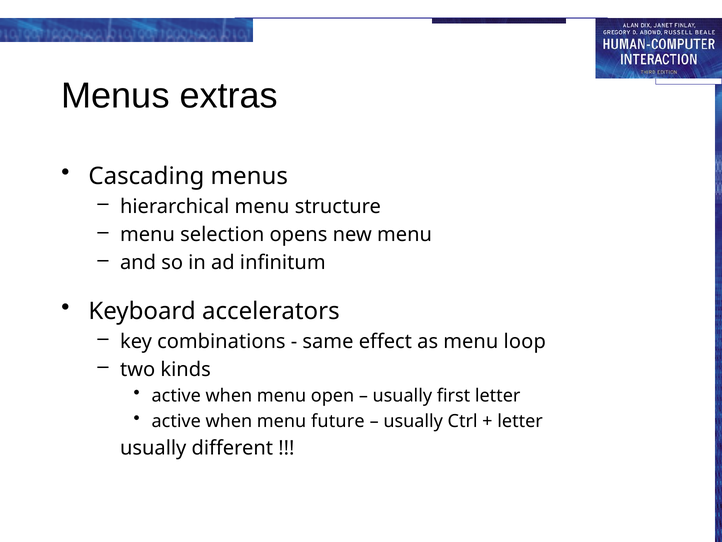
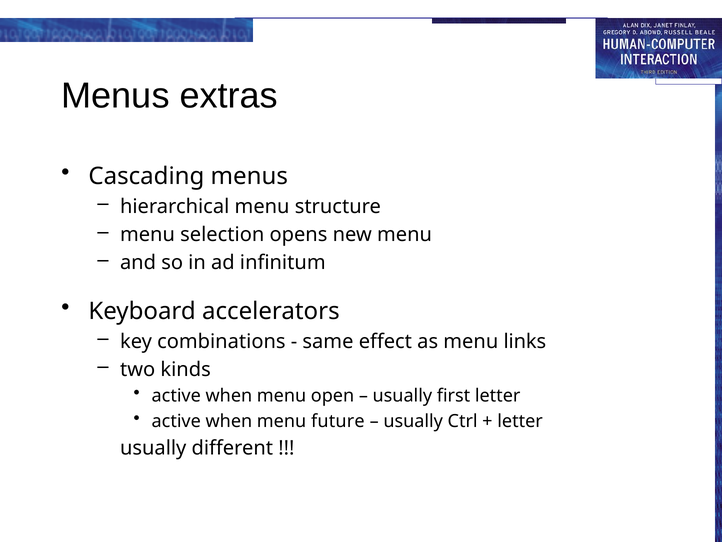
loop: loop -> links (525, 341)
